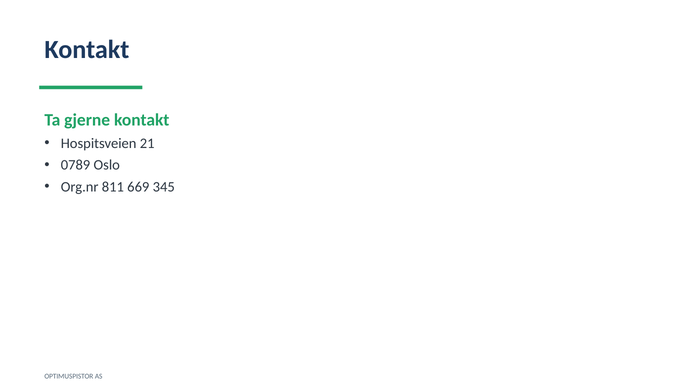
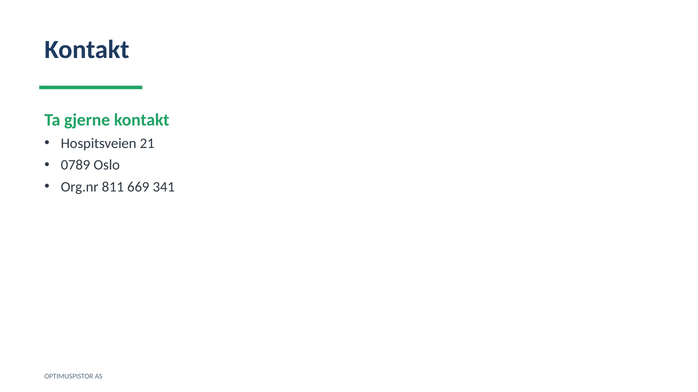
345: 345 -> 341 (164, 187)
